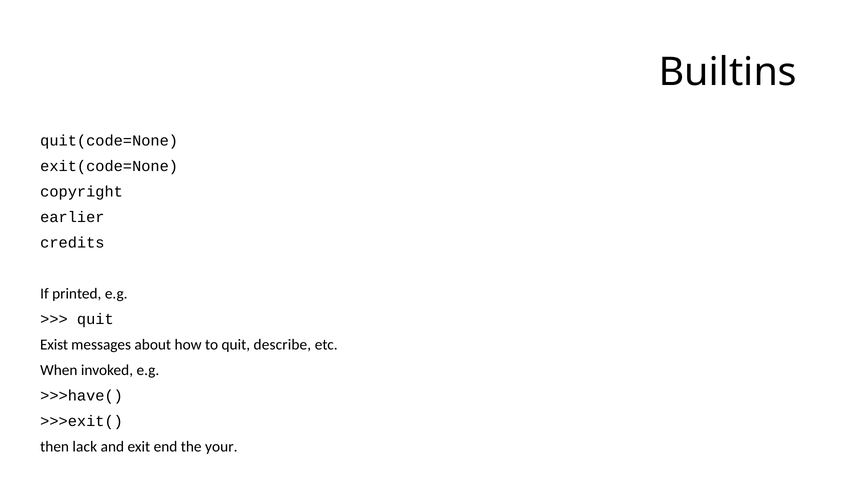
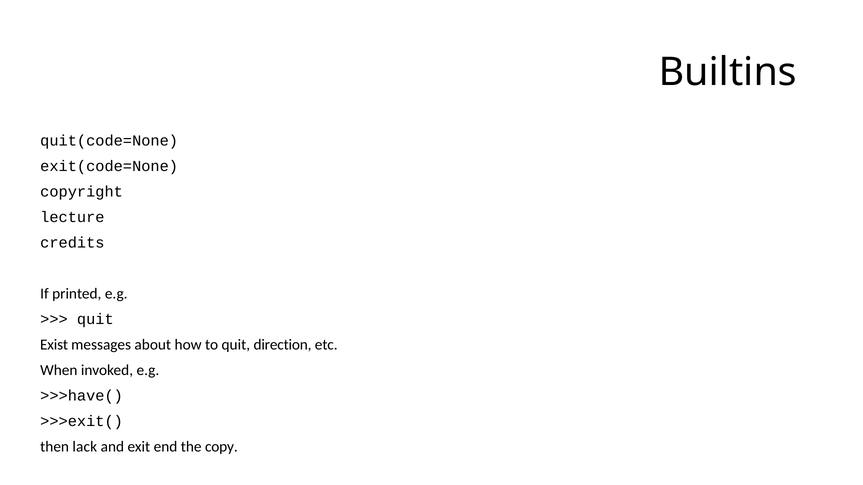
earlier: earlier -> lecture (72, 217)
describe: describe -> direction (283, 345)
your: your -> copy (221, 447)
